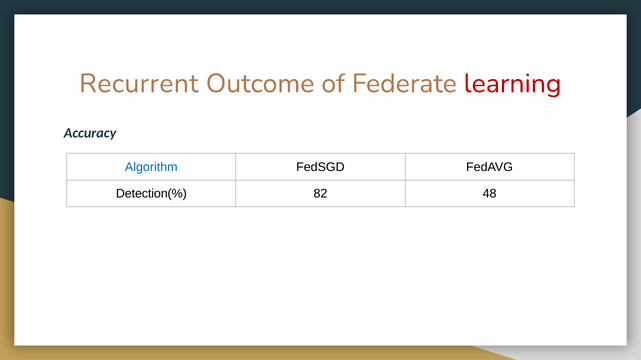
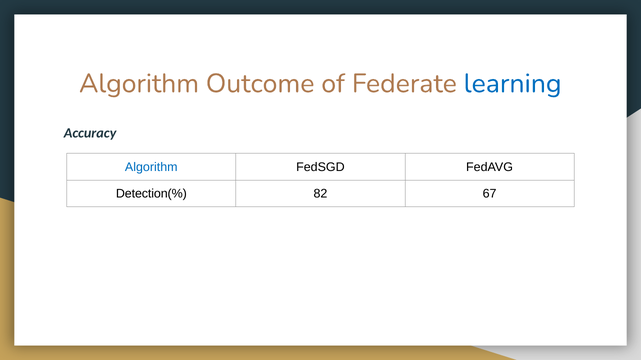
Recurrent: Recurrent -> Algorithm (139, 84)
learning colour: red -> blue (513, 84)
48: 48 -> 67 (490, 194)
